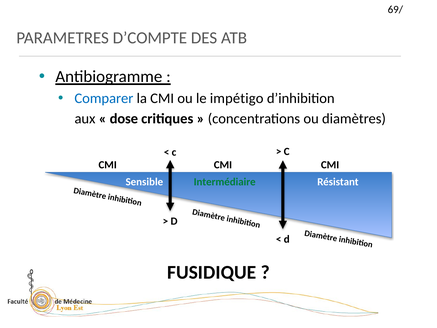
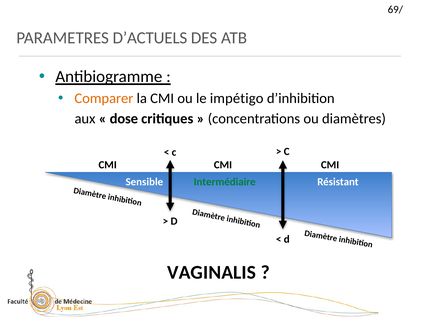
D’COMPTE: D’COMPTE -> D’ACTUELS (150, 38)
Comparer colour: blue -> orange (104, 98)
FUSIDIQUE: FUSIDIQUE -> VAGINALIS (212, 272)
